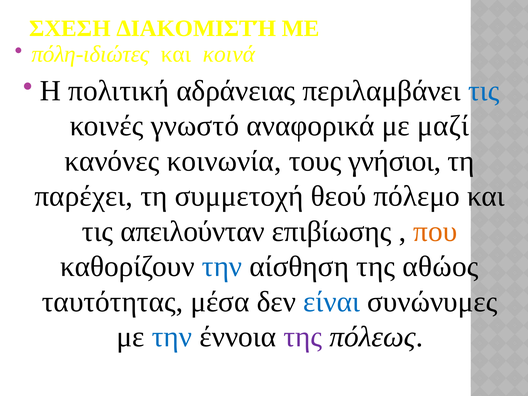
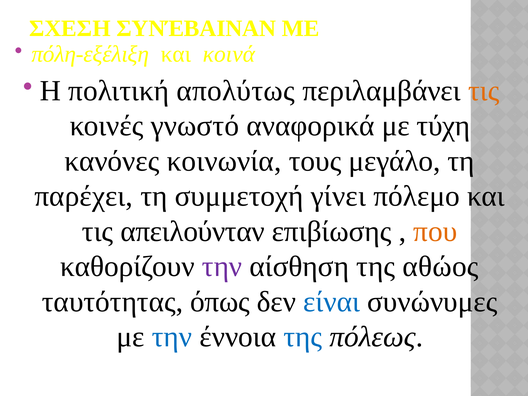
ΔΙΑΚΟΜΙΣΤΉ: ΔΙΑΚΟΜΙΣΤΉ -> ΣΥΝΈΒΑΙΝΑΝ (196, 28)
πόλη-ιδιώτες: πόλη-ιδιώτες -> πόλη-εξέλιξη (90, 54)
αδράνειας: αδράνειας -> απολύτως (236, 91)
τις colour: blue -> orange (484, 91)
μαζί: μαζί -> τύχη (443, 126)
γνήσιοι: γνήσιοι -> μεγάλο (394, 161)
θεού: θεού -> γίνει (338, 196)
την colour: blue -> purple (222, 267)
μέσα: μέσα -> όπως (220, 302)
της colour: purple -> blue (303, 337)
